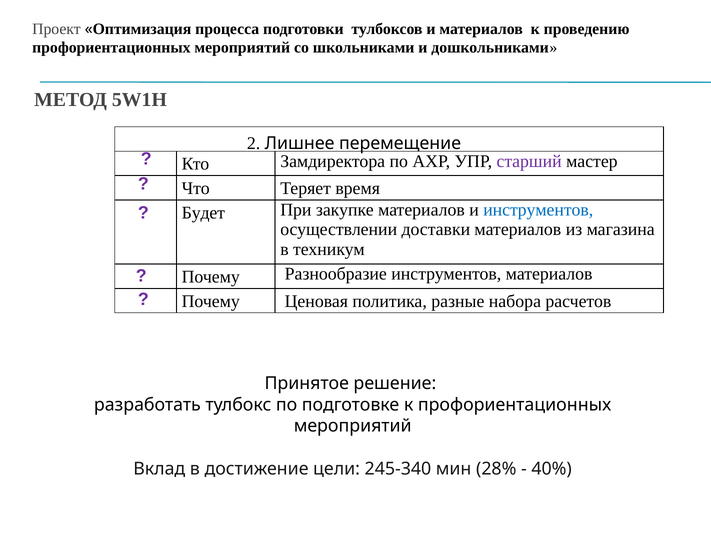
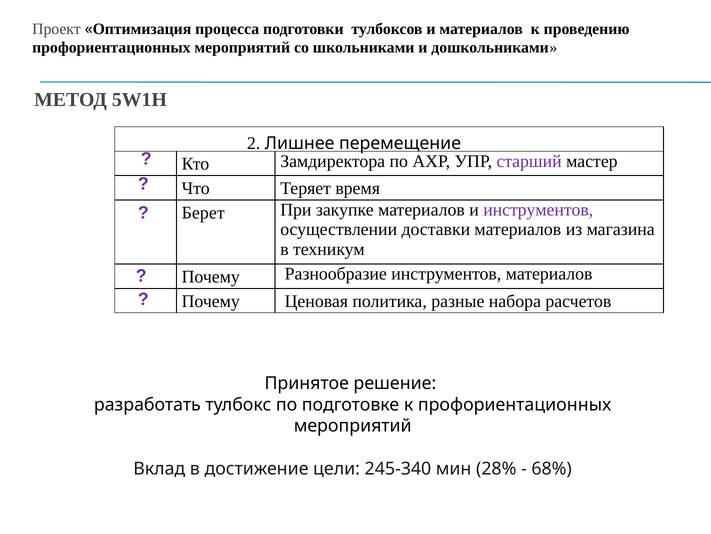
Будет: Будет -> Берет (203, 212)
инструментов colour: blue -> purple (538, 210)
40%: 40% -> 68% (552, 468)
